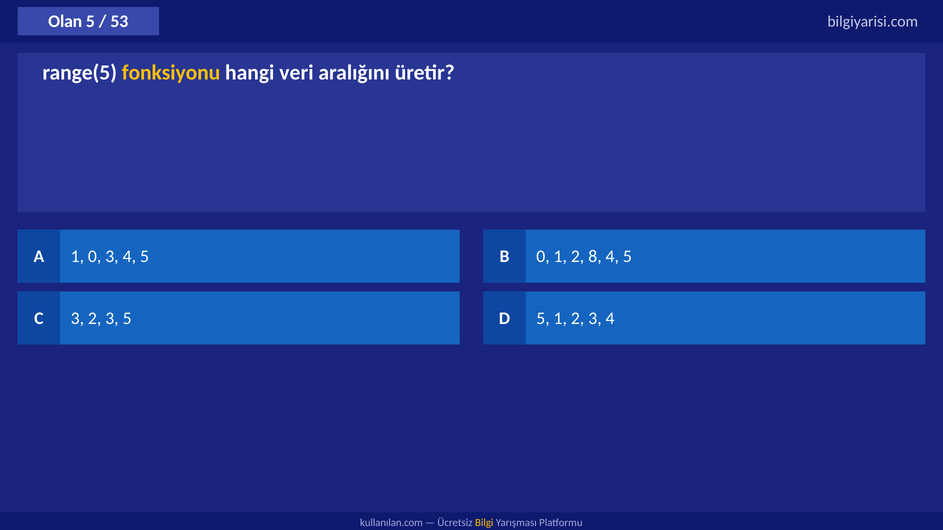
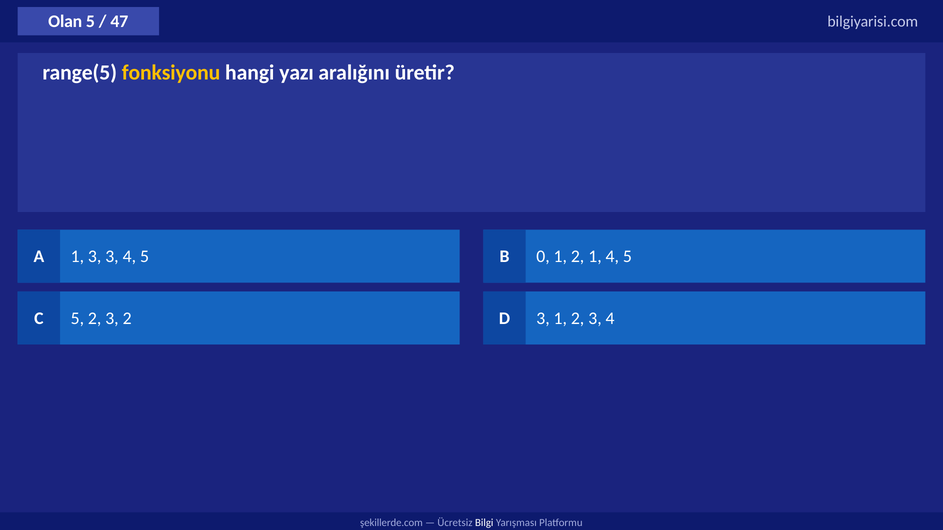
53: 53 -> 47 (119, 22)
veri: veri -> yazı (297, 73)
1 0: 0 -> 3 (95, 257)
2 8: 8 -> 1 (595, 257)
C 3: 3 -> 5 (77, 318)
3 5: 5 -> 2 (127, 318)
D 5: 5 -> 3 (543, 318)
kullanılan.com: kullanılan.com -> şekillerde.com (391, 523)
Bilgi colour: yellow -> white (484, 523)
